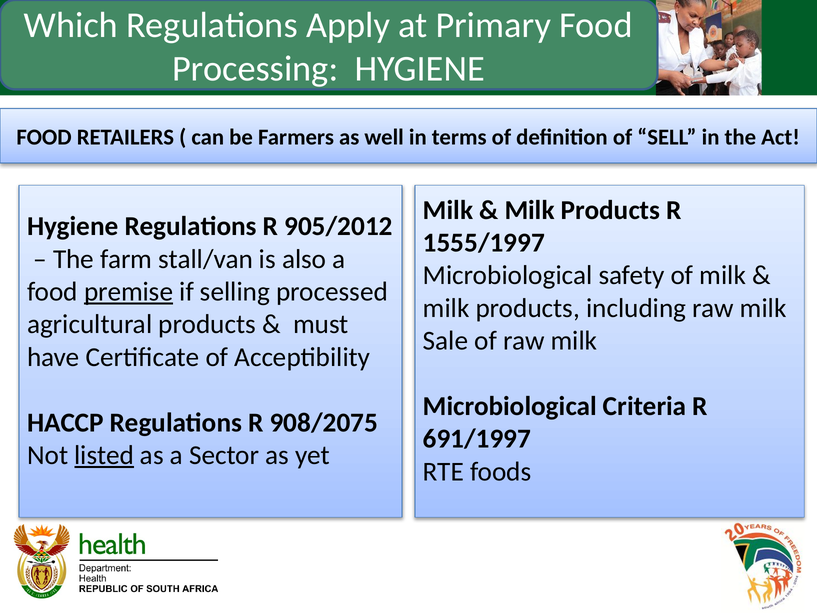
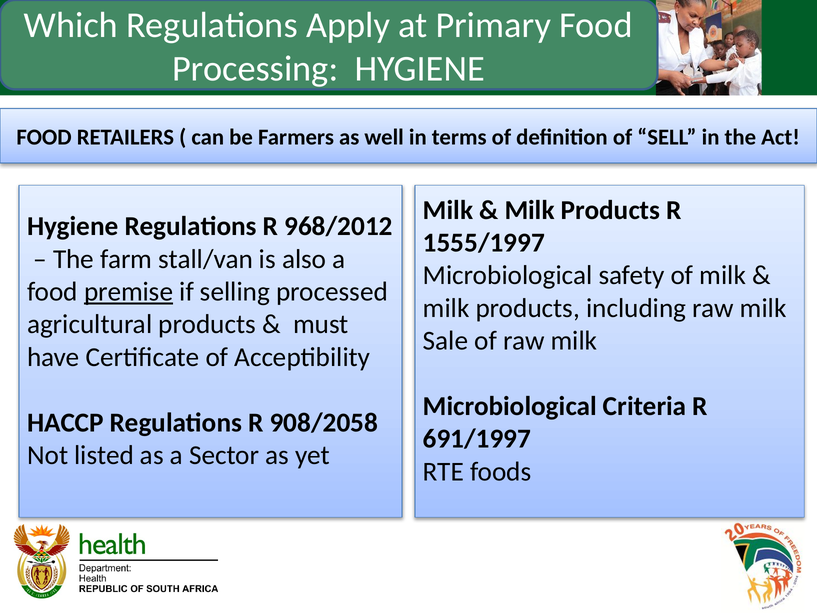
905/2012: 905/2012 -> 968/2012 (338, 226)
908/2075: 908/2075 -> 908/2058 (324, 422)
listed underline: present -> none (104, 455)
